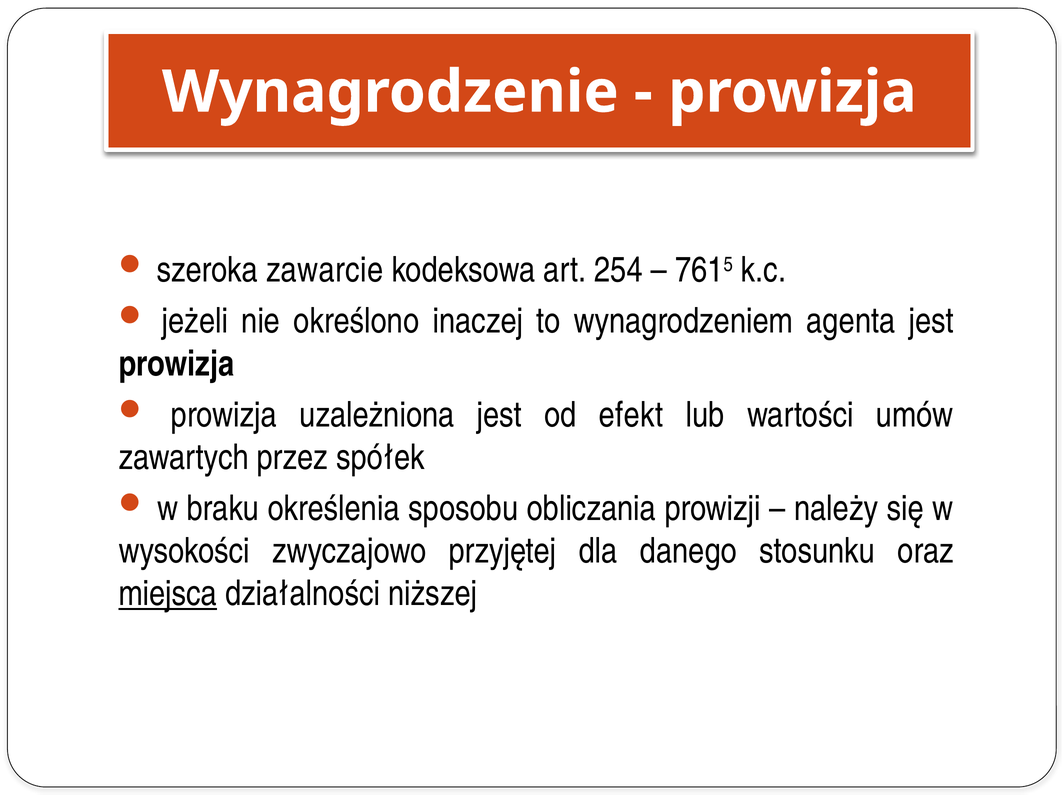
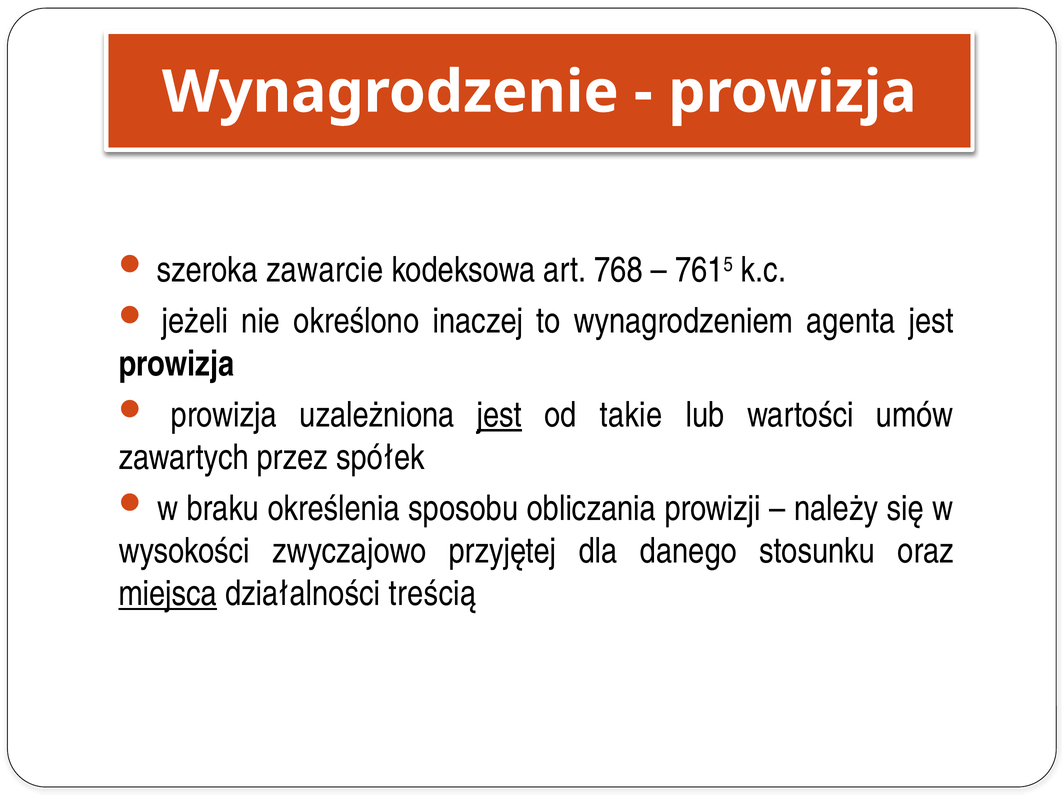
254: 254 -> 768 (618, 270)
jest underline: none -> present (499, 415)
efekt: efekt -> takie (631, 415)
niższej: niższej -> treścią (433, 594)
